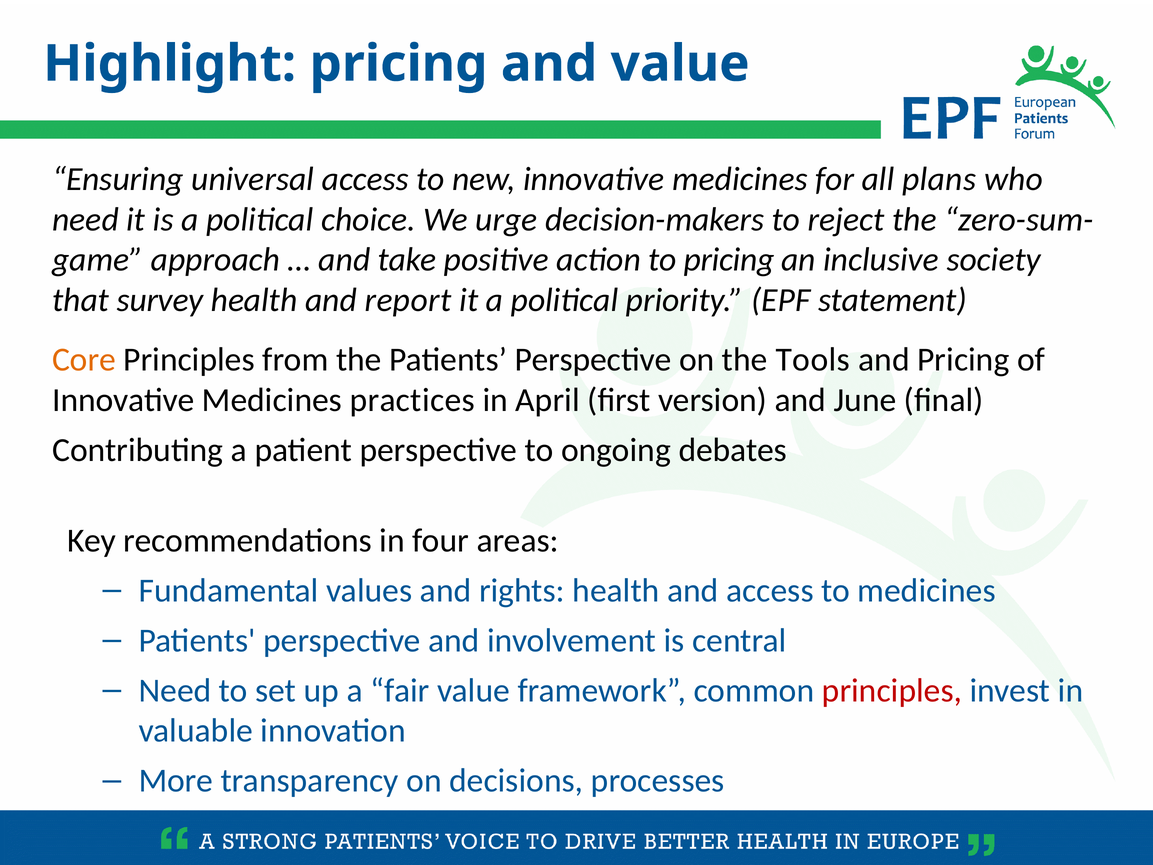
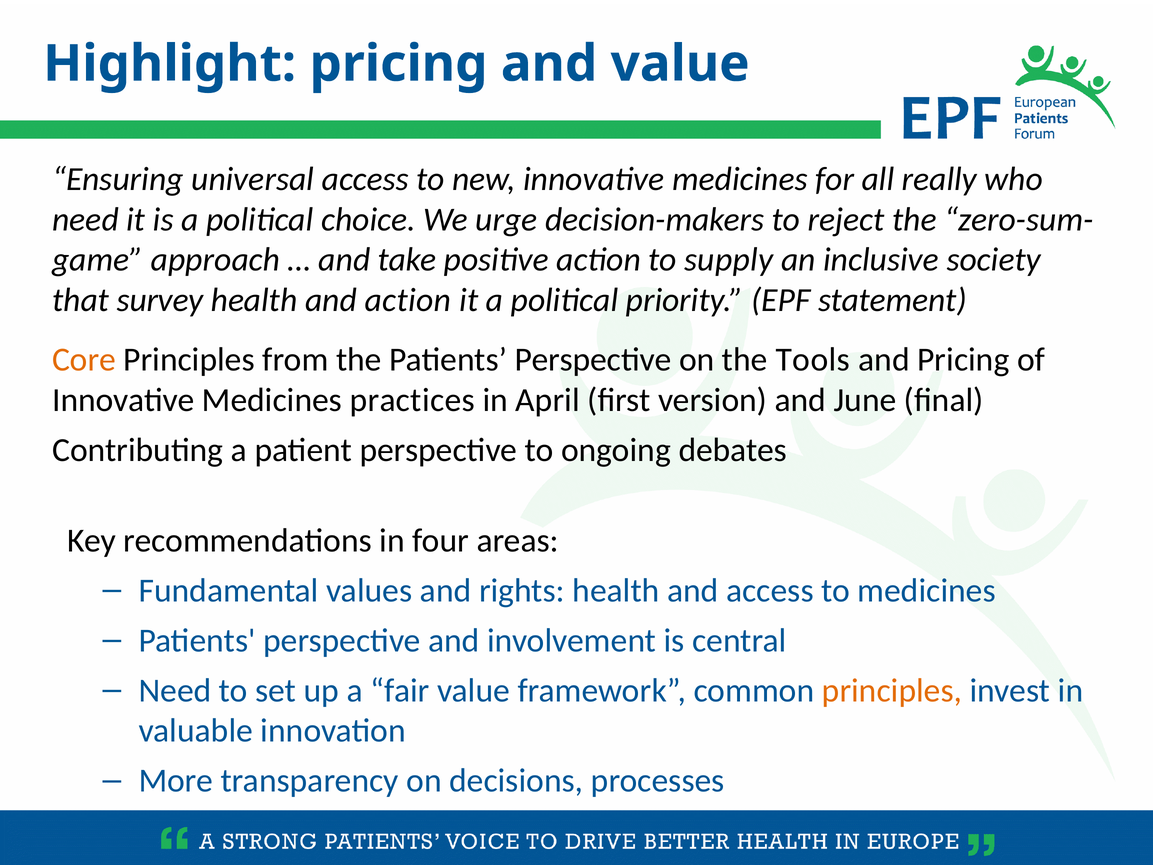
plans: plans -> really (939, 179)
to pricing: pricing -> supply (729, 260)
and report: report -> action (408, 300)
principles colour: red -> orange (892, 690)
